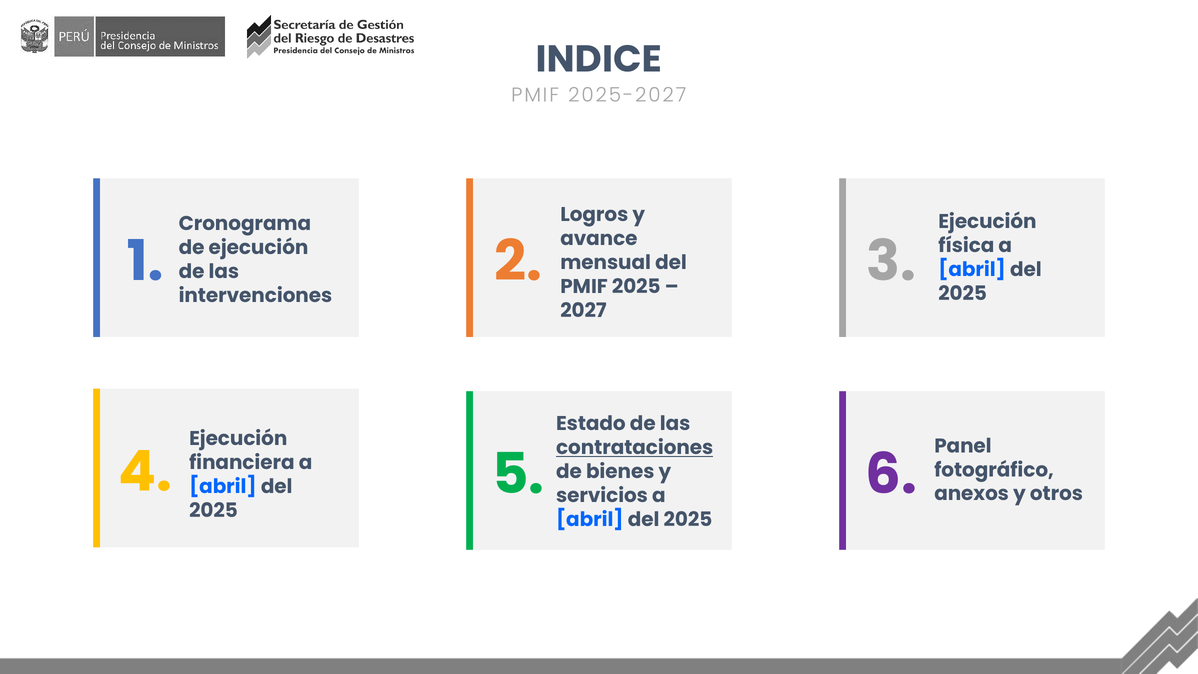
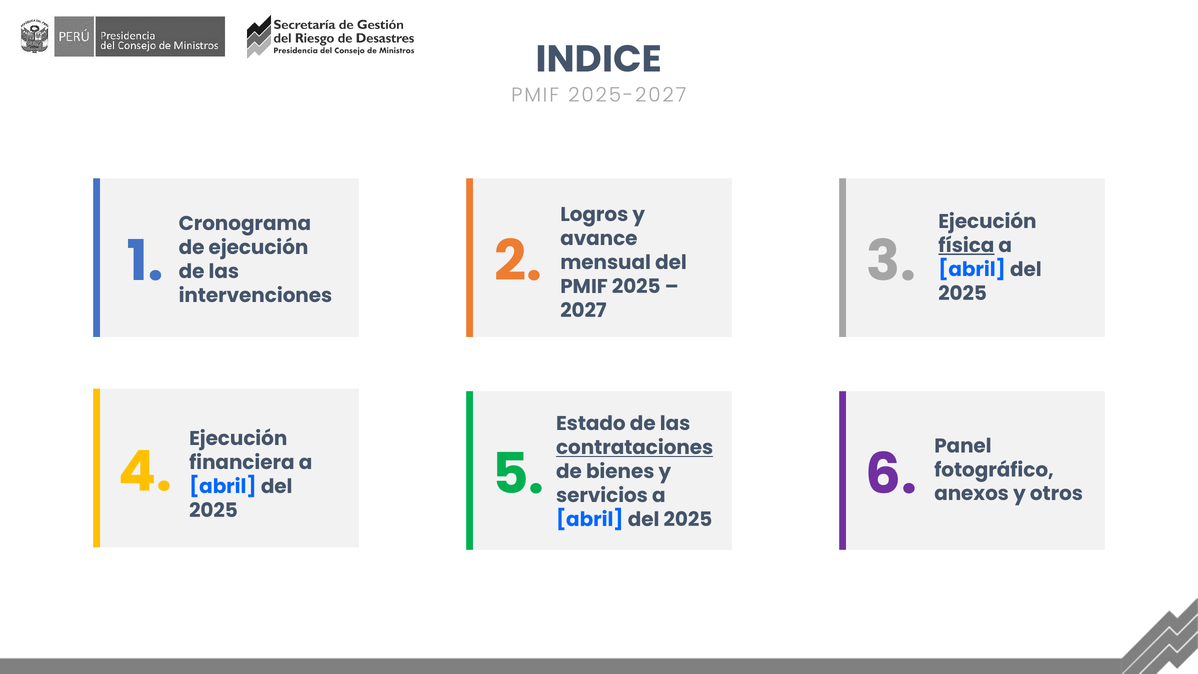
física underline: none -> present (966, 246)
